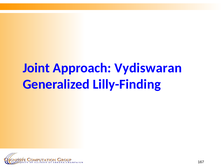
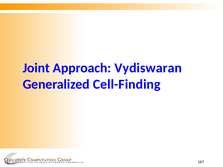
Lilly-Finding: Lilly-Finding -> Cell-Finding (127, 84)
